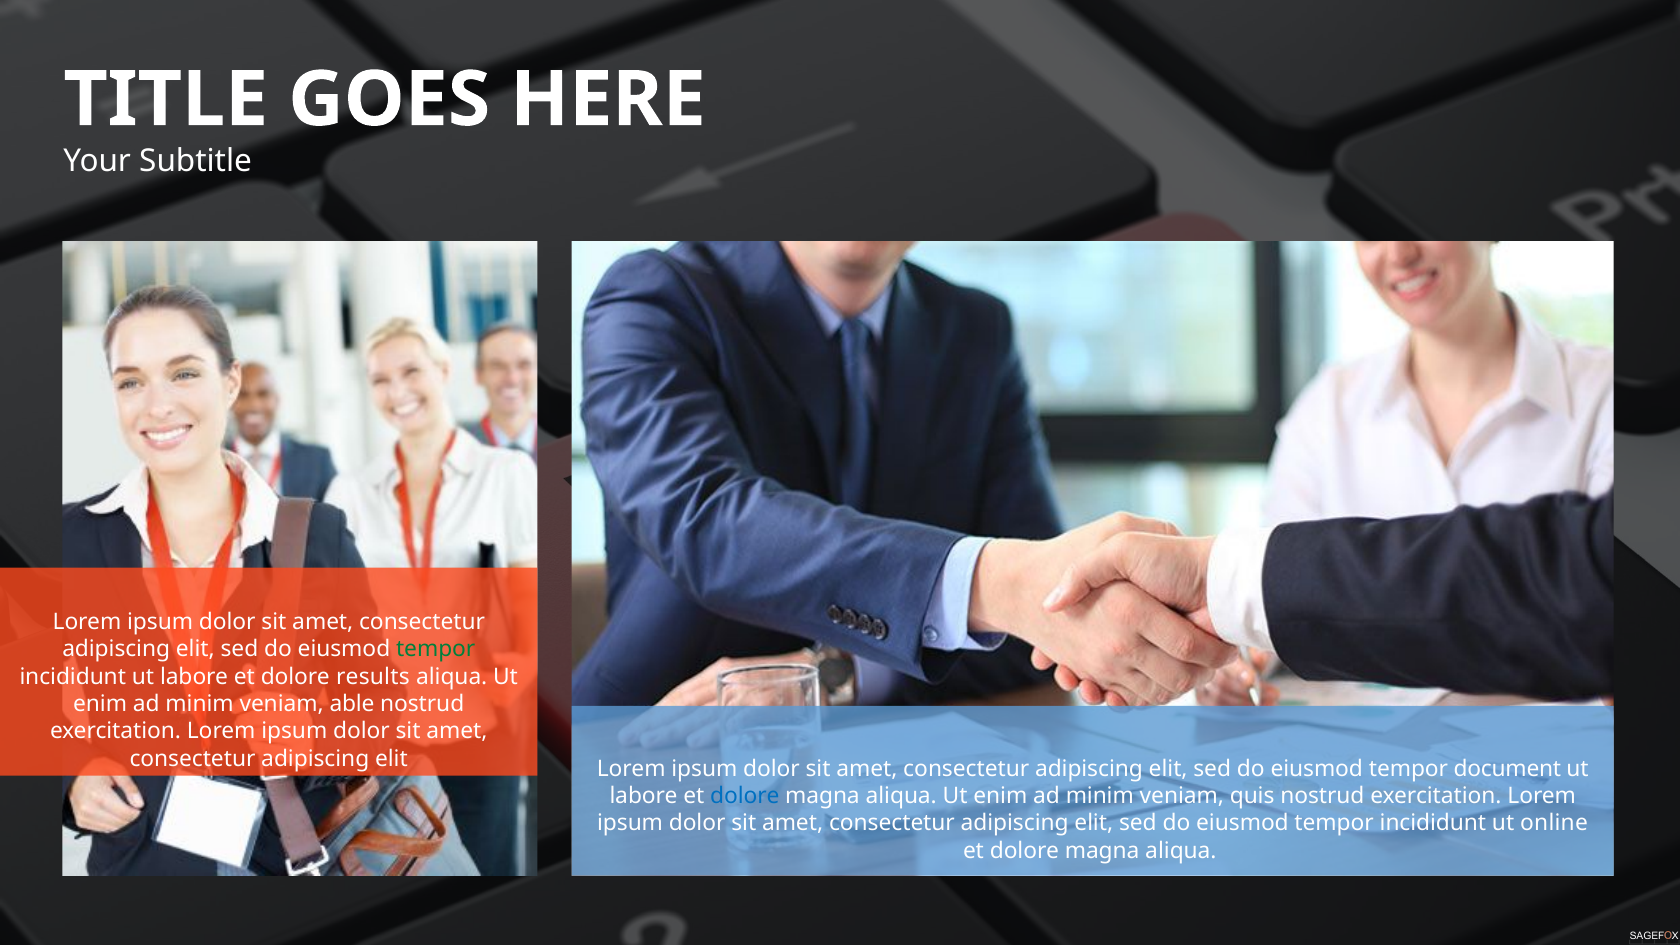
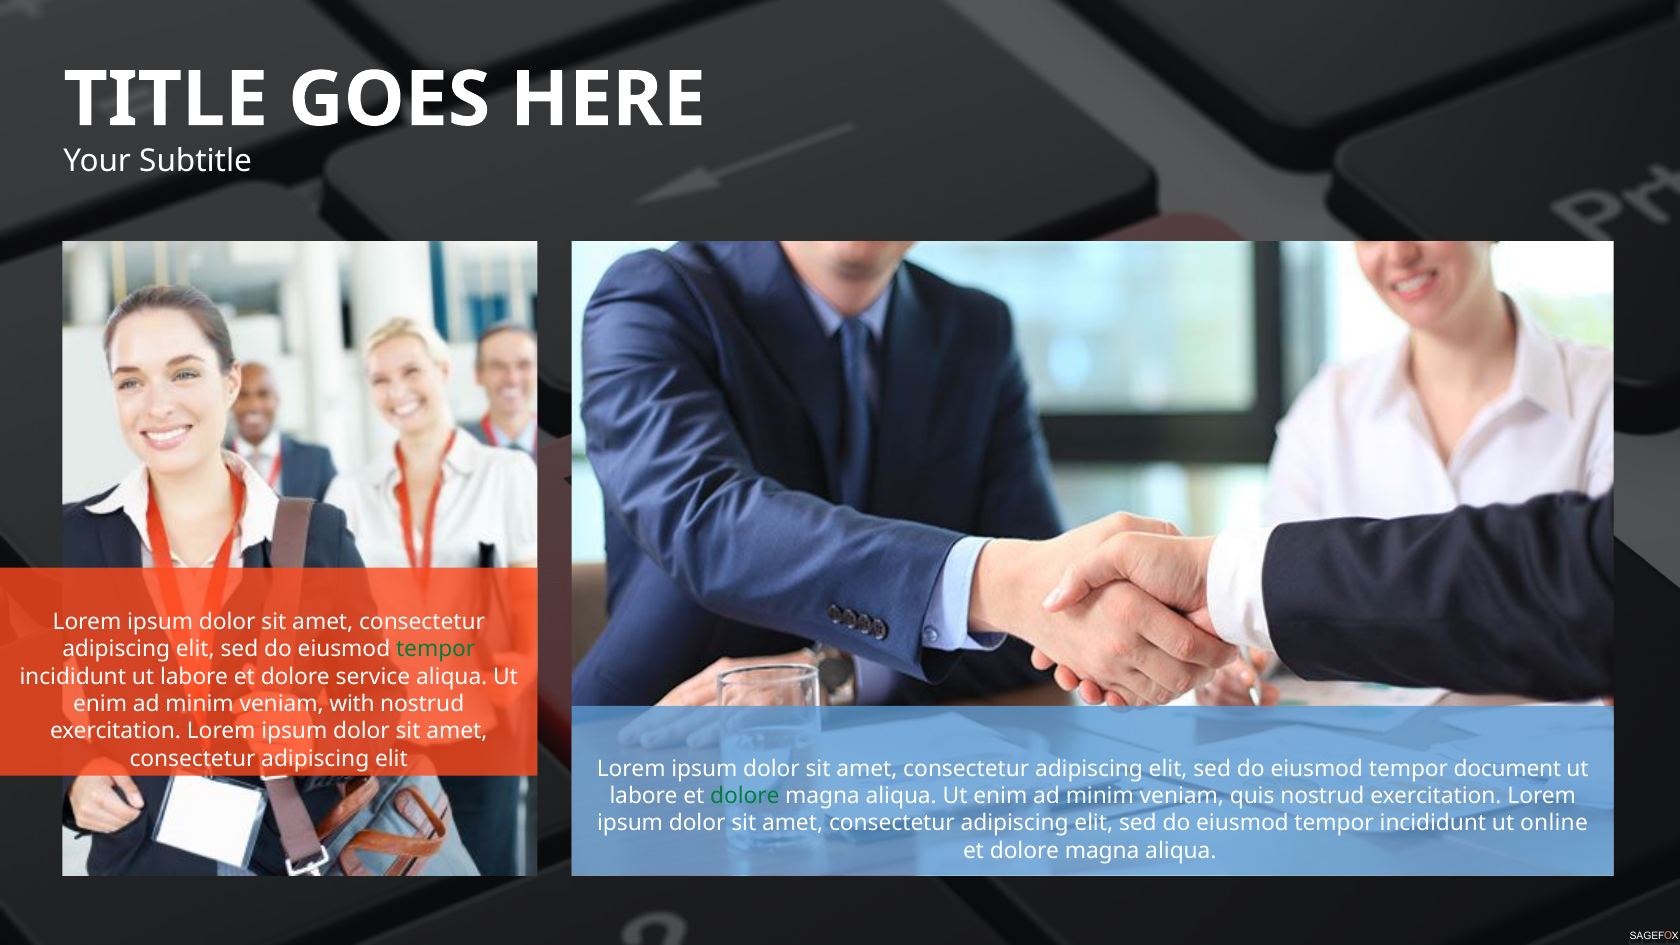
results: results -> service (373, 677)
able: able -> with (352, 704)
dolore colour: blue -> green (745, 796)
